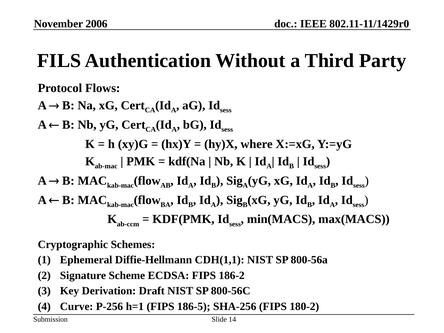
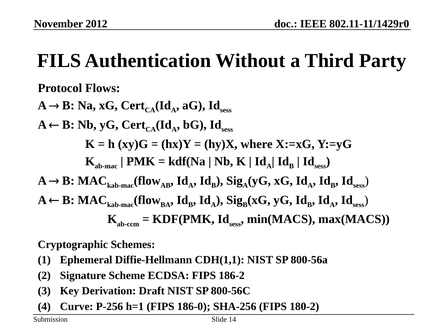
2006: 2006 -> 2012 (97, 24)
186-5: 186-5 -> 186-0 (194, 307)
